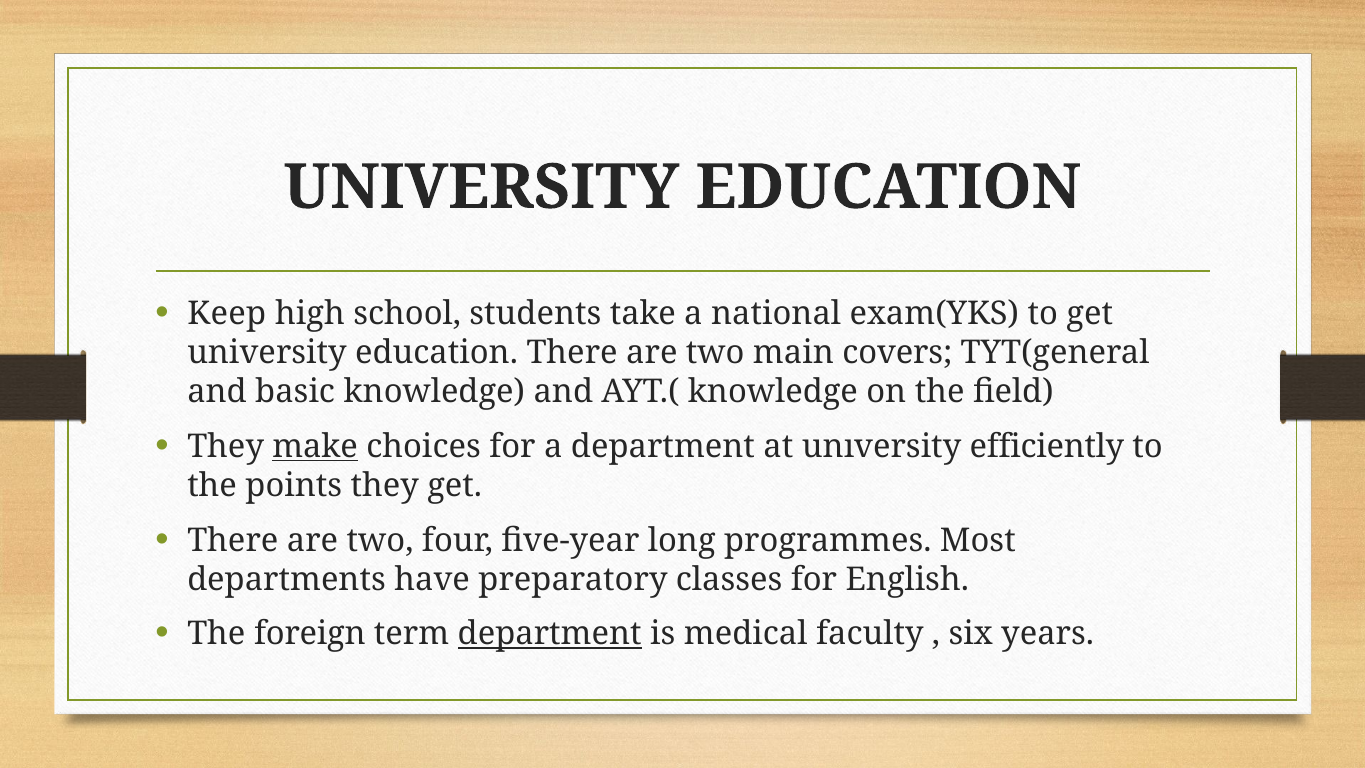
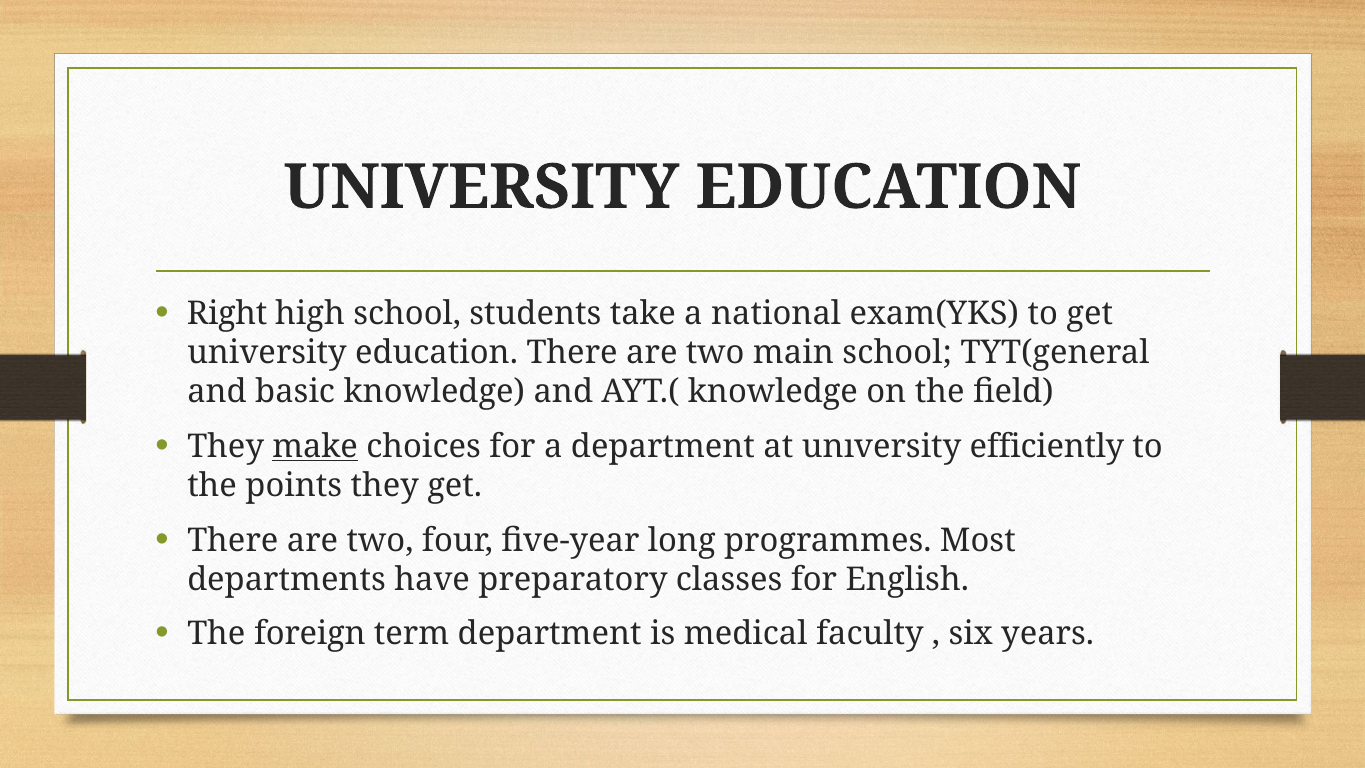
Keep: Keep -> Right (227, 313)
main covers: covers -> school (897, 353)
department underline: present -> none (550, 634)
